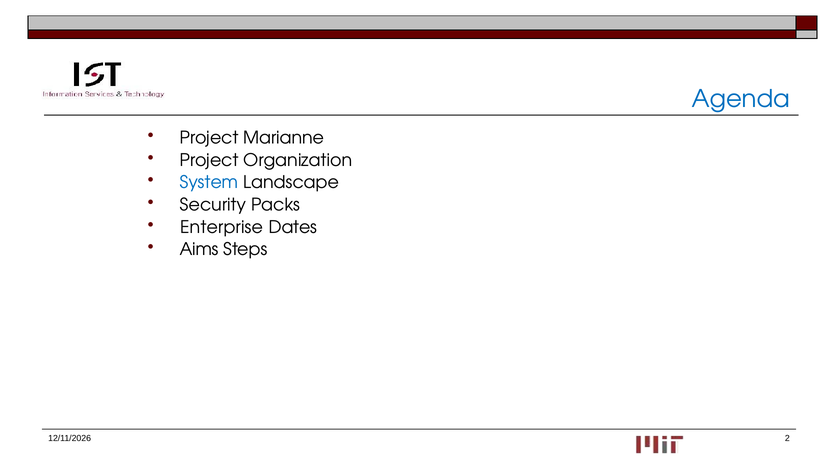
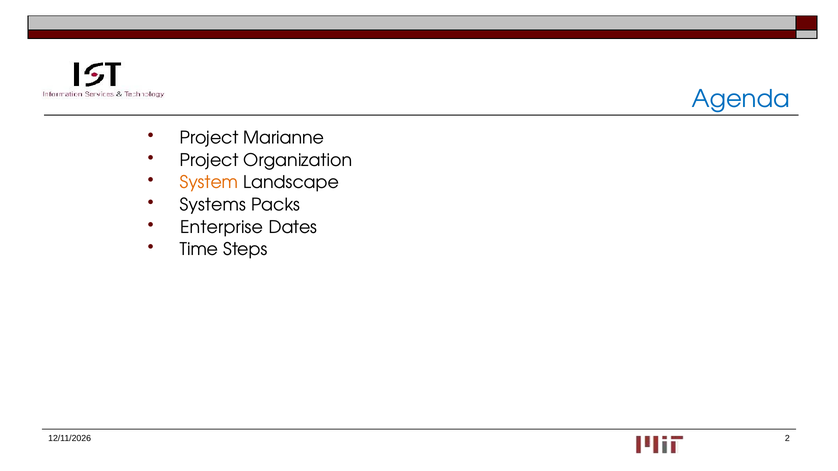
System colour: blue -> orange (209, 183)
Security: Security -> Systems (213, 205)
Aims: Aims -> Time (199, 250)
